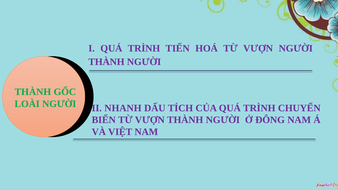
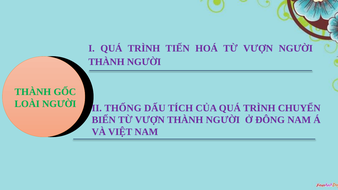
NHANH: NHANH -> THỐNG (123, 108)
